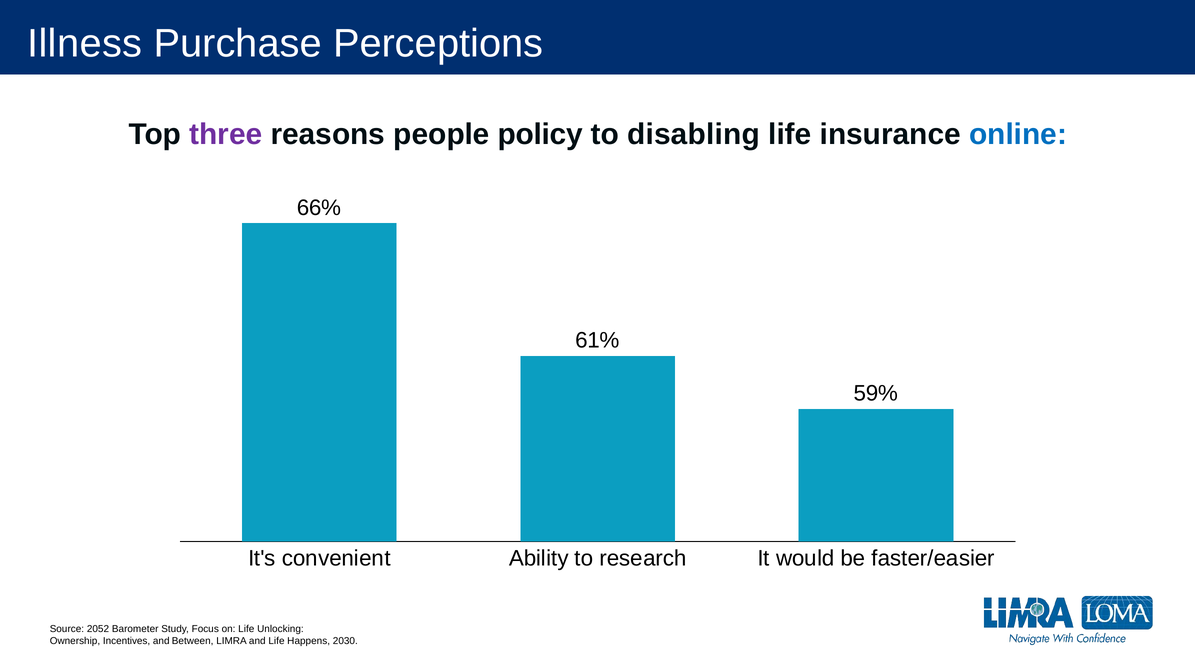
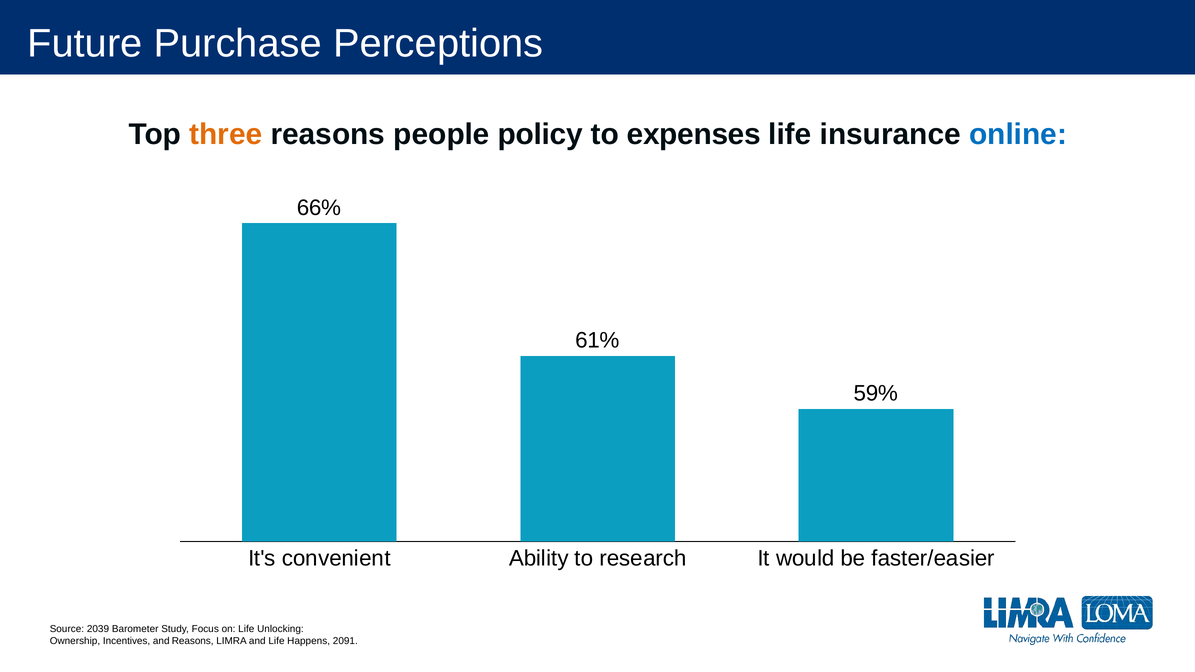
Illness: Illness -> Future (85, 43)
three colour: purple -> orange (226, 134)
disabling: disabling -> expenses (694, 134)
2052: 2052 -> 2039 (98, 629)
and Between: Between -> Reasons (193, 641)
2030: 2030 -> 2091 (345, 641)
